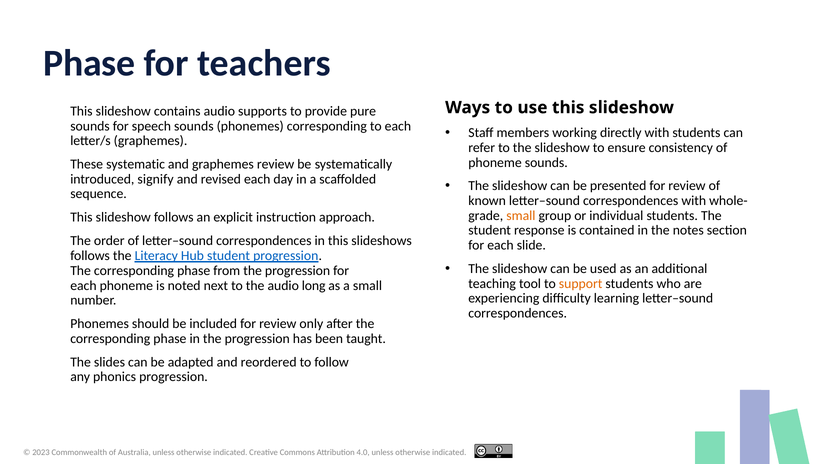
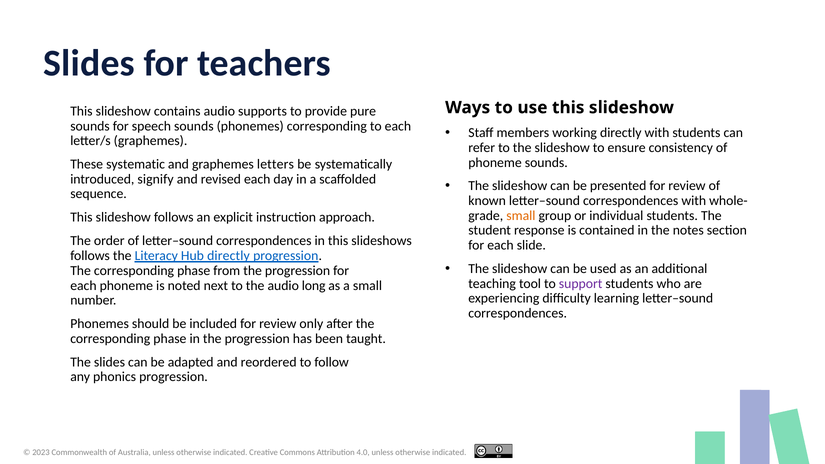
Phase: Phase -> Slides (89, 63)
graphemes review: review -> letters (275, 164)
Hub student: student -> directly (228, 256)
support colour: orange -> purple (581, 284)
